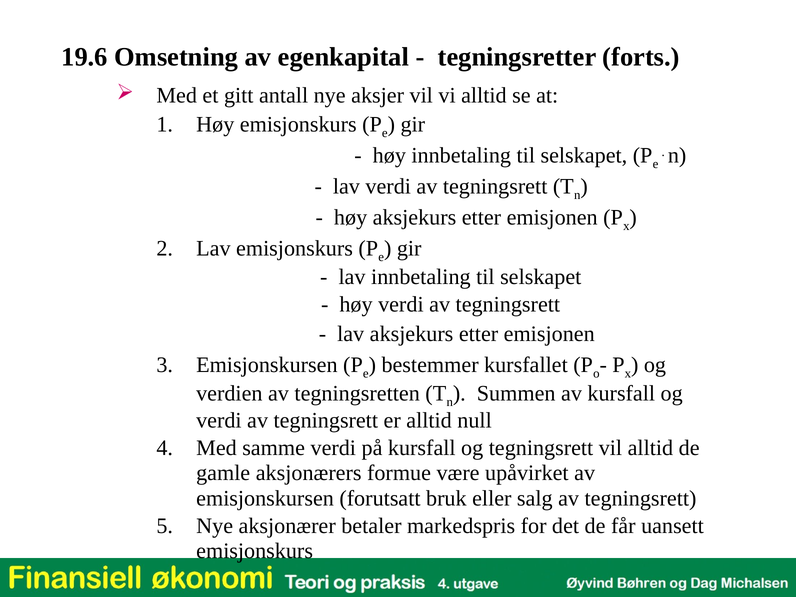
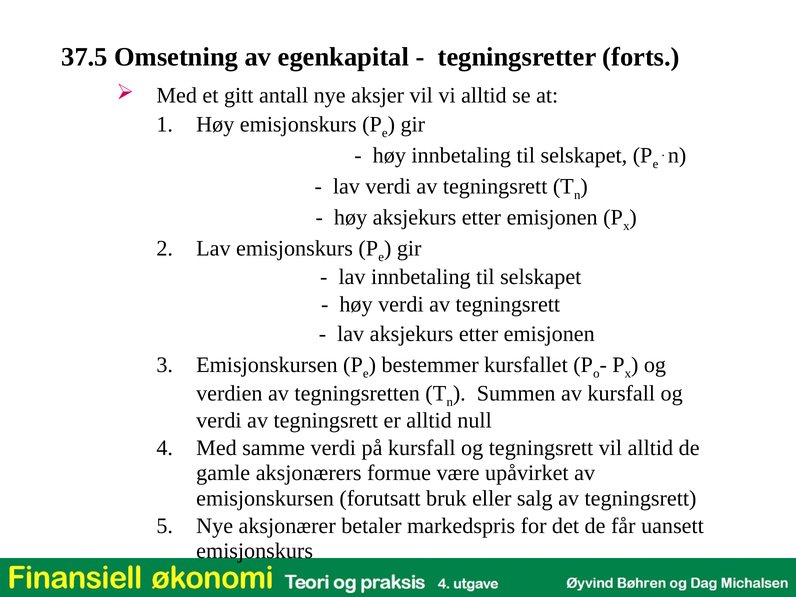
19.6: 19.6 -> 37.5 (84, 57)
